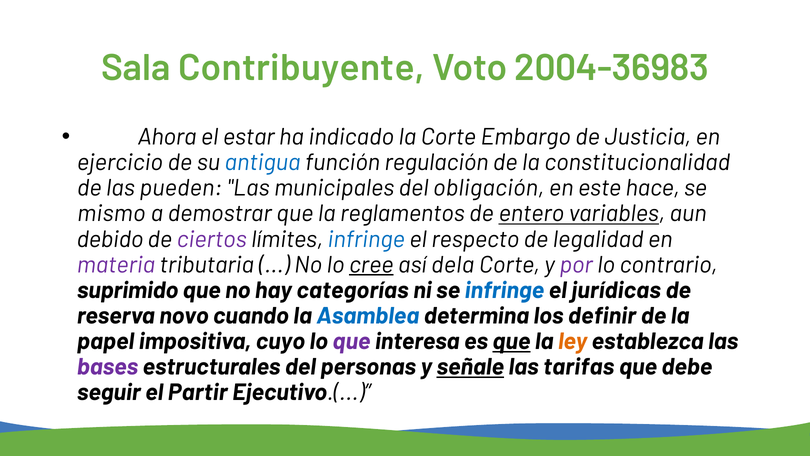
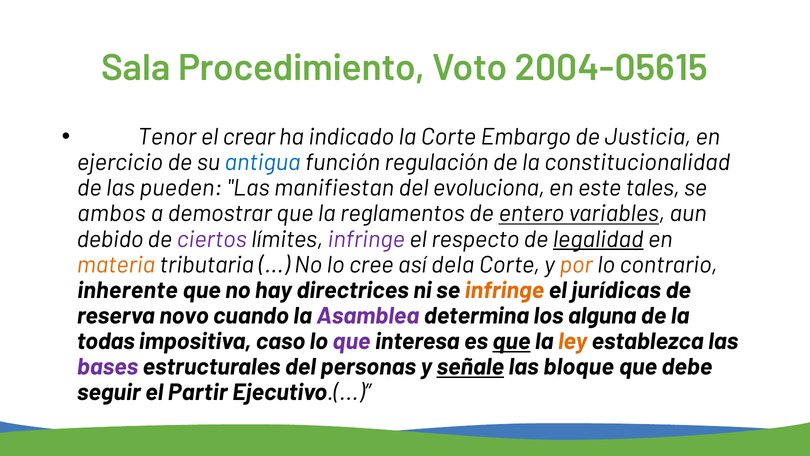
Contribuyente: Contribuyente -> Procedimiento (302, 68)
2004-36983: 2004-36983 -> 2004-05615 (611, 68)
Ahora: Ahora -> Tenor (167, 137)
estar: estar -> crear (249, 137)
municipales: municipales -> manifiestan (334, 188)
obligación: obligación -> evoluciona (489, 188)
hace: hace -> tales (653, 188)
mismo: mismo -> ambos (111, 214)
infringe colour: blue -> purple (366, 239)
legalidad underline: none -> present (598, 239)
materia colour: purple -> orange (116, 265)
cree underline: present -> none (371, 265)
por colour: purple -> orange (576, 265)
suprimido: suprimido -> inherente (127, 290)
categorías: categorías -> directrices (353, 290)
infringe colour: blue -> orange (504, 290)
Asamblea colour: blue -> purple (368, 316)
definir: definir -> alguna (602, 316)
papel: papel -> todas (106, 341)
cuyo: cuyo -> caso (280, 341)
tarifas: tarifas -> bloque (579, 367)
